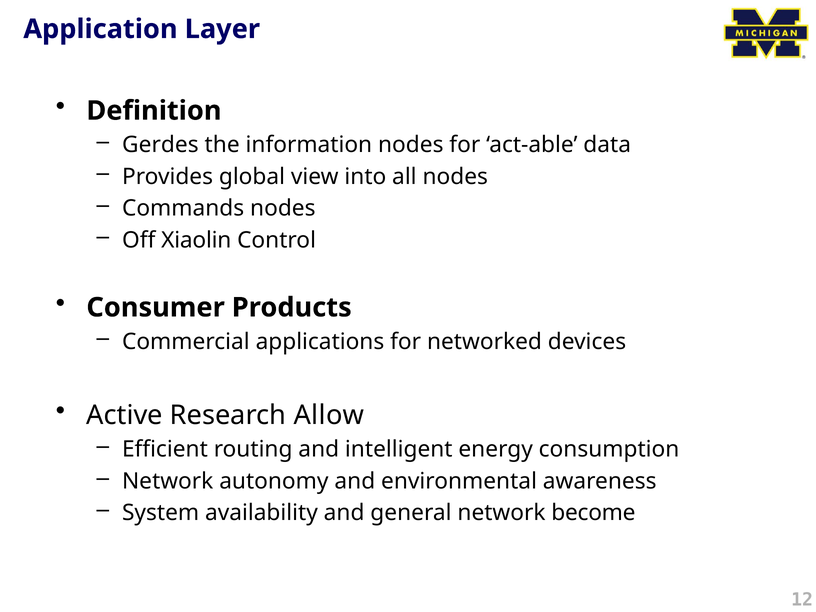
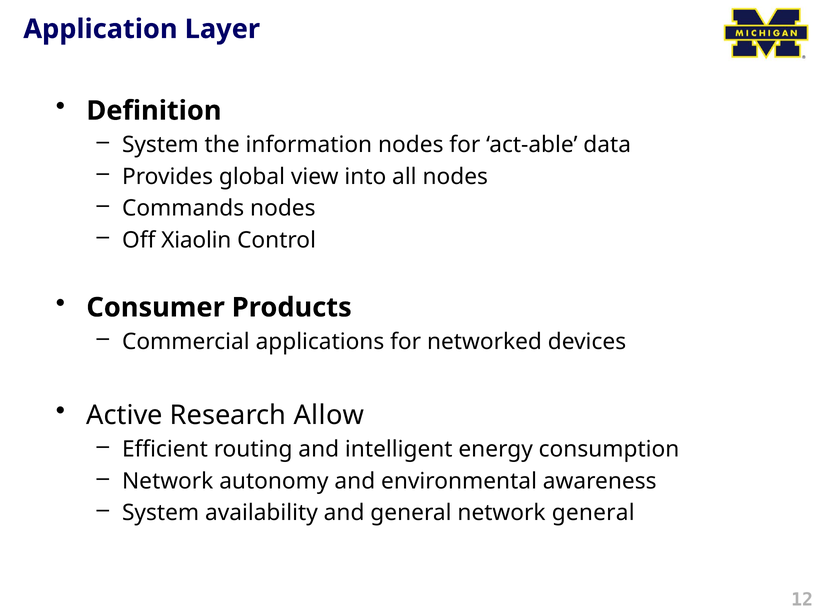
Gerdes: Gerdes -> System (160, 145)
network become: become -> general (593, 513)
